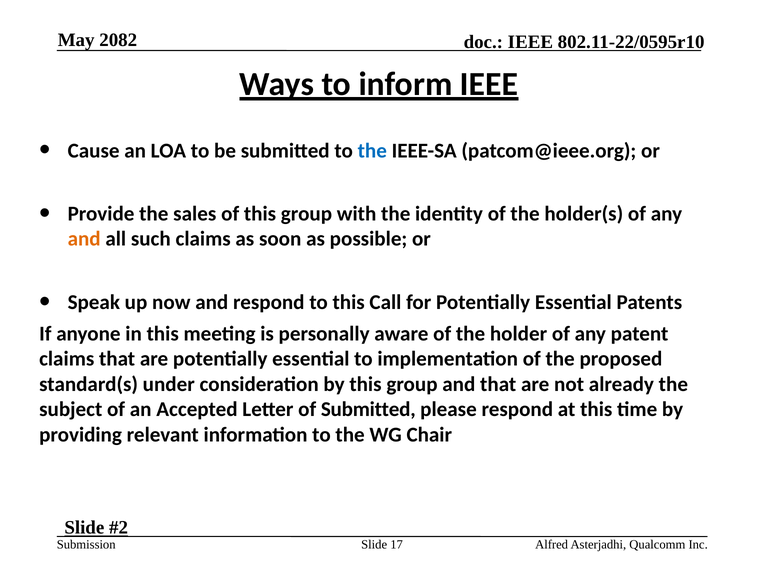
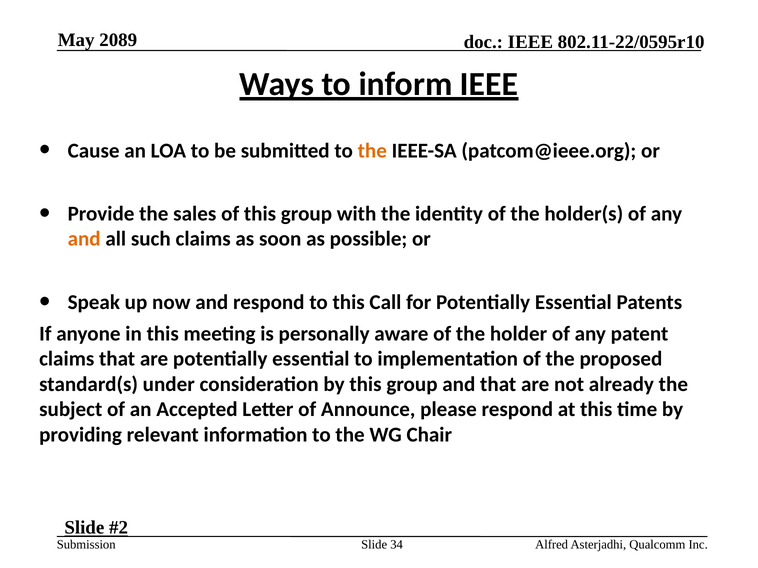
2082: 2082 -> 2089 (118, 40)
the colour: blue -> orange (372, 151)
of Submitted: Submitted -> Announce (368, 410)
17: 17 -> 34 (397, 545)
